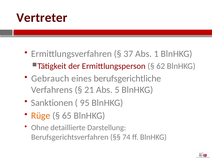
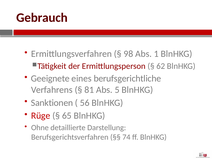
Vertreter: Vertreter -> Gebrauch (42, 18)
37: 37 -> 98 (128, 54)
Gebrauch: Gebrauch -> Geeignete (50, 78)
21: 21 -> 81 (89, 90)
95: 95 -> 56 (85, 103)
Rüge colour: orange -> red (41, 116)
